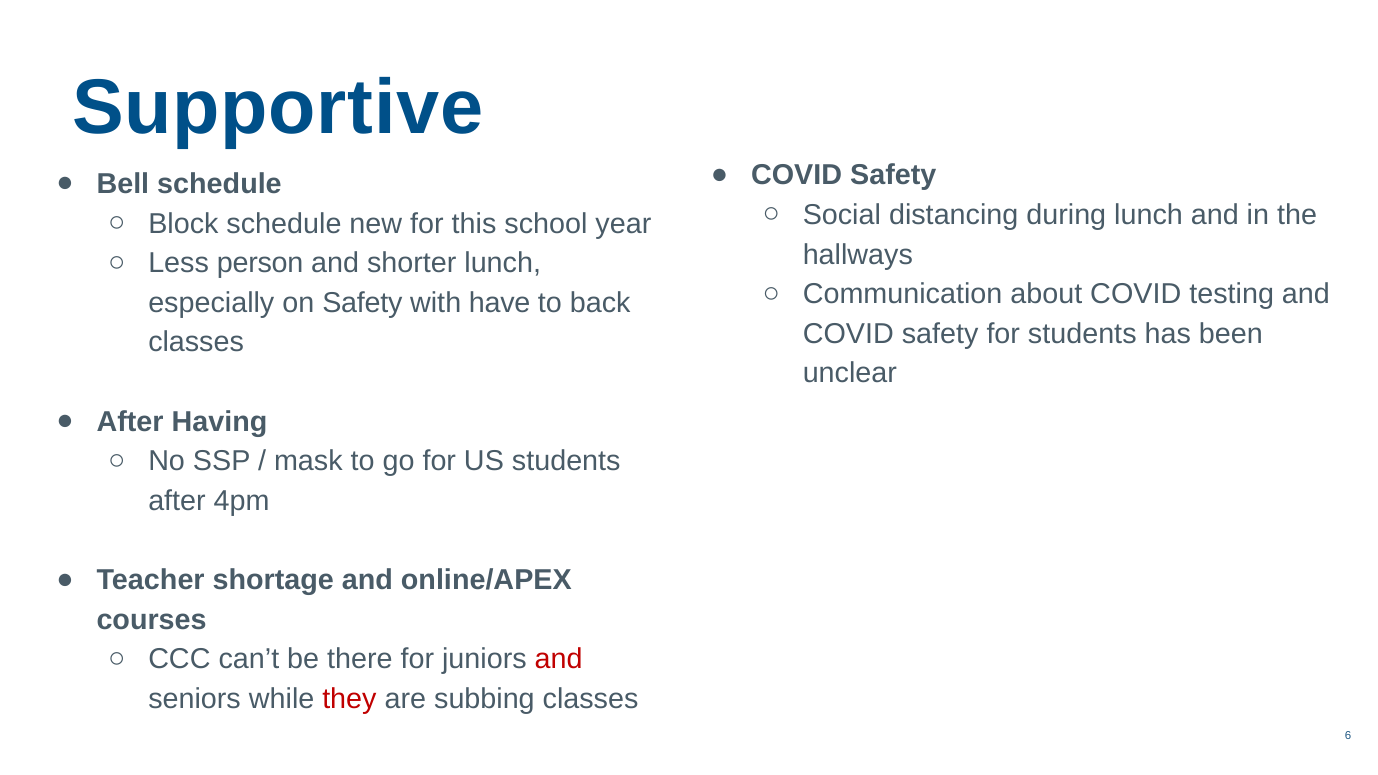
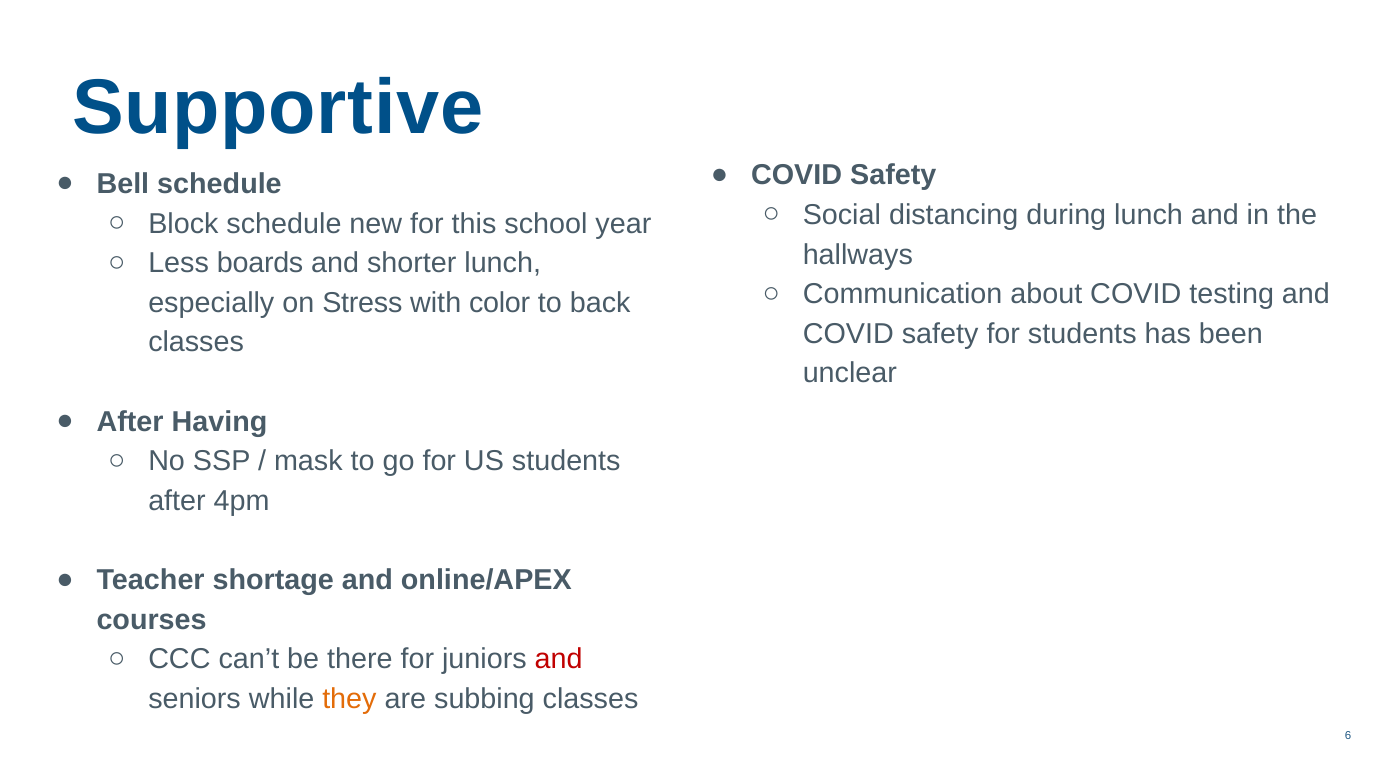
person: person -> boards (260, 263)
on Safety: Safety -> Stress (362, 303)
have: have -> color (500, 303)
they colour: red -> orange (349, 699)
